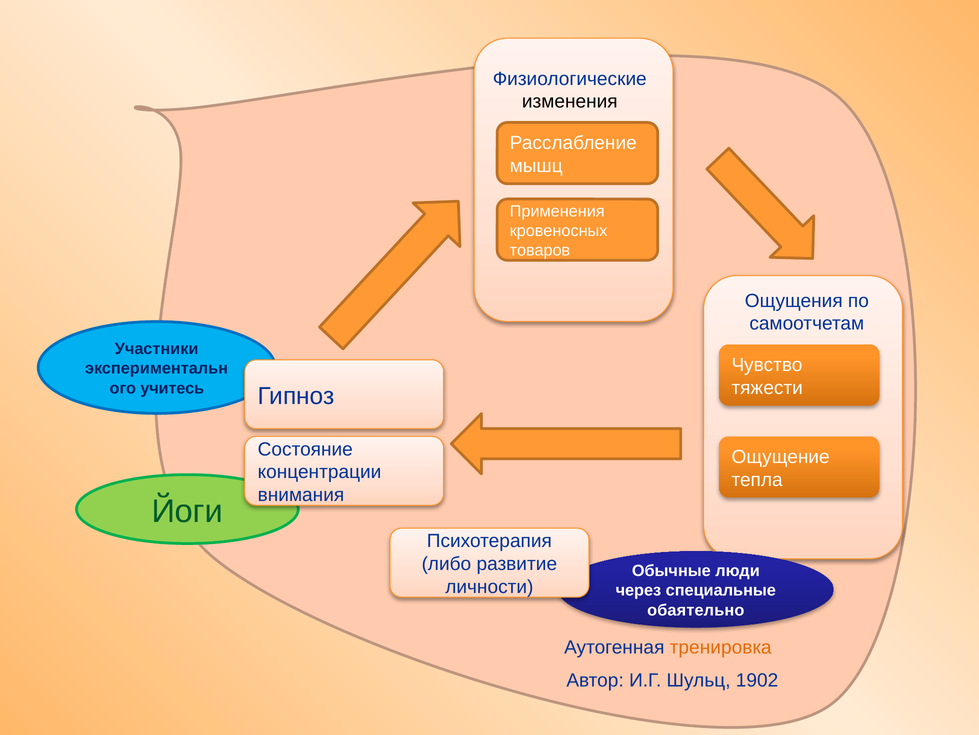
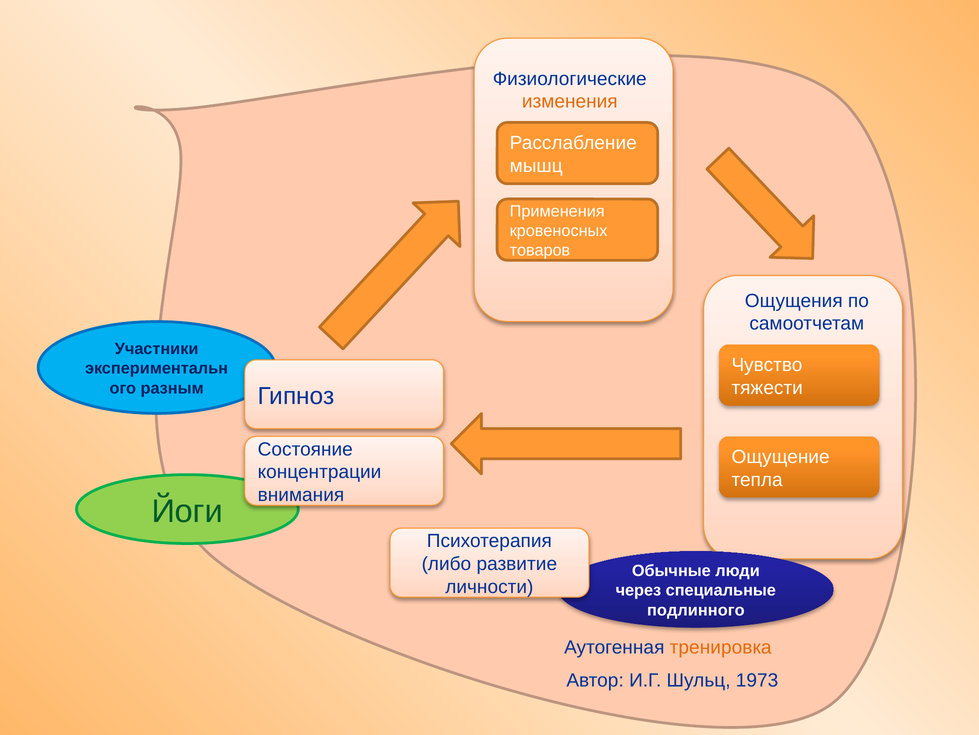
изменения colour: black -> orange (570, 102)
учитесь: учитесь -> разным (172, 388)
обаятельно: обаятельно -> подлинного (696, 610)
1902: 1902 -> 1973 (757, 680)
